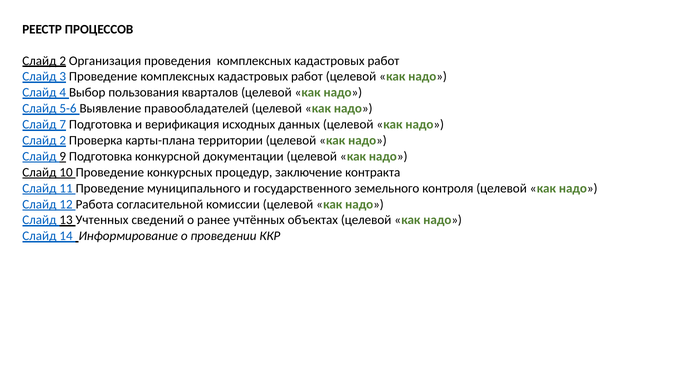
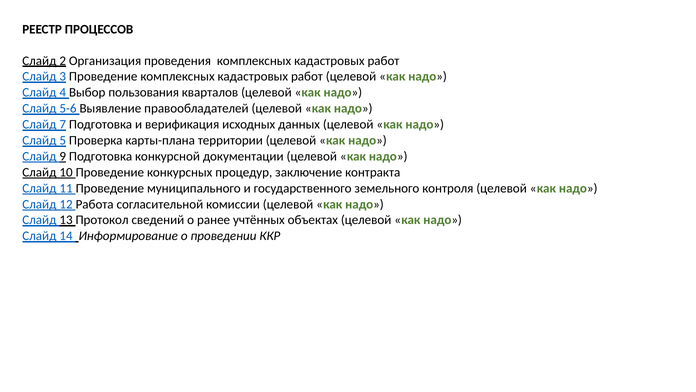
2: 2 -> 5 (63, 140)
Учтенных: Учтенных -> Протокол (102, 220)
